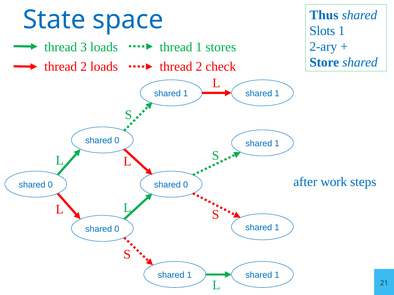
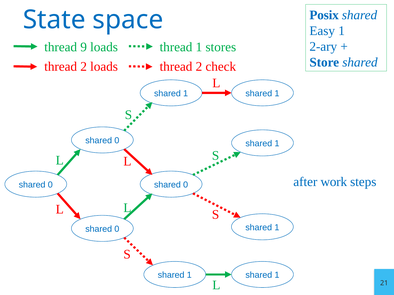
Thus: Thus -> Posix (324, 15)
Slots: Slots -> Easy (322, 31)
3: 3 -> 9 (84, 47)
